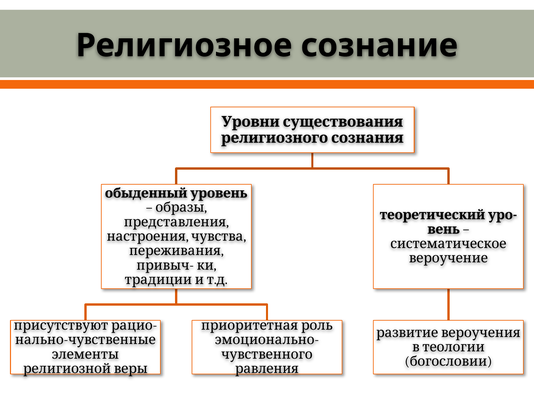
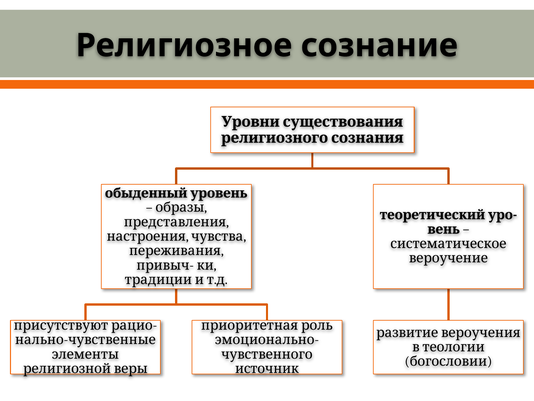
равления: равления -> источник (267, 368)
